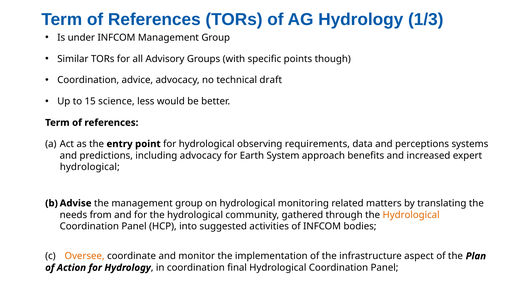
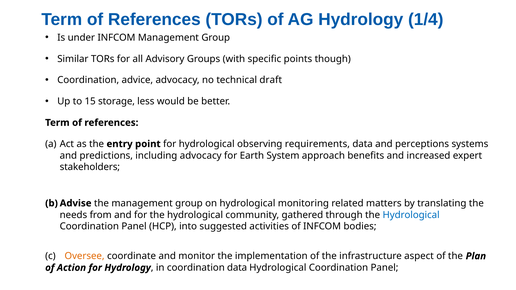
1/3: 1/3 -> 1/4 (426, 20)
science: science -> storage (117, 101)
hydrological: hydrological -> stakeholders (90, 167)
Hydrological colour: orange -> blue (411, 215)
coordination final: final -> data (237, 268)
